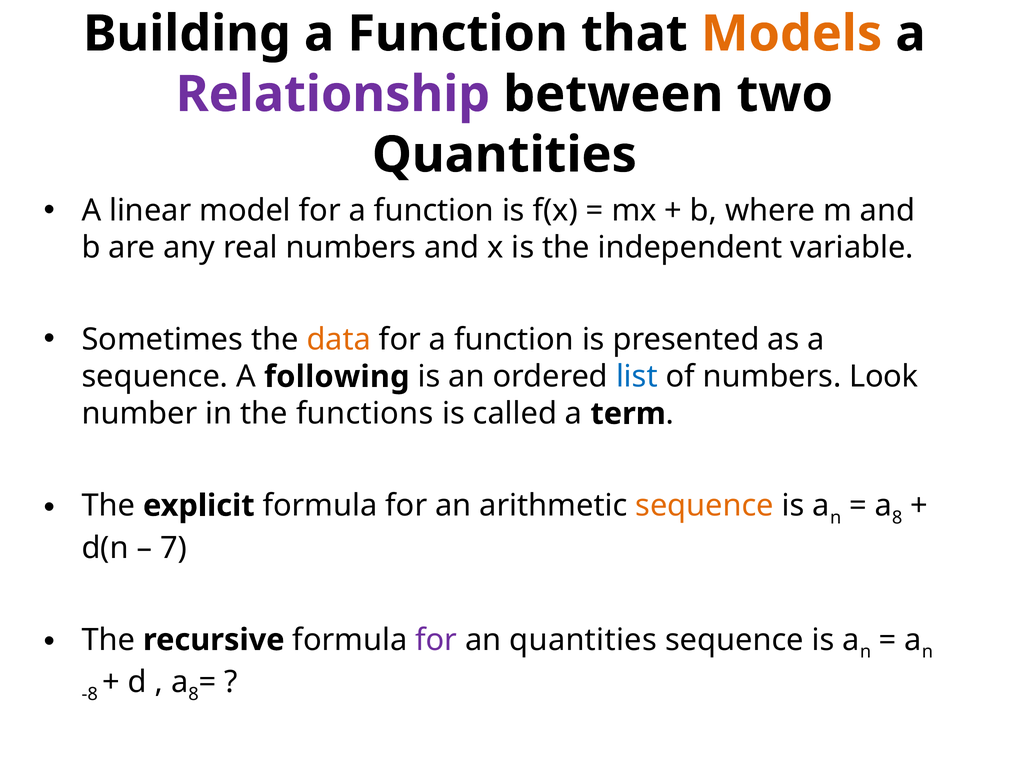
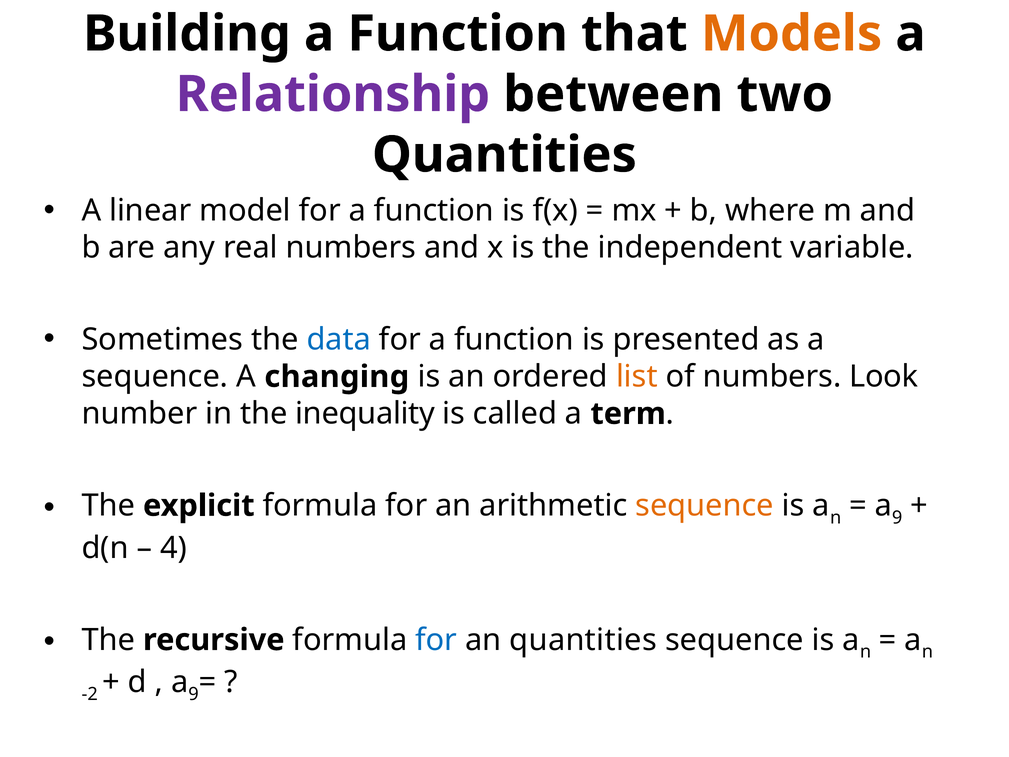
data colour: orange -> blue (339, 340)
following: following -> changing (337, 377)
list colour: blue -> orange (637, 377)
functions: functions -> inequality (365, 414)
8: 8 -> 9 (897, 517)
7: 7 -> 4 (173, 548)
for colour: purple -> blue (436, 640)
-8: -8 -> -2 (90, 694)
8: 8 -> 9 (194, 694)
